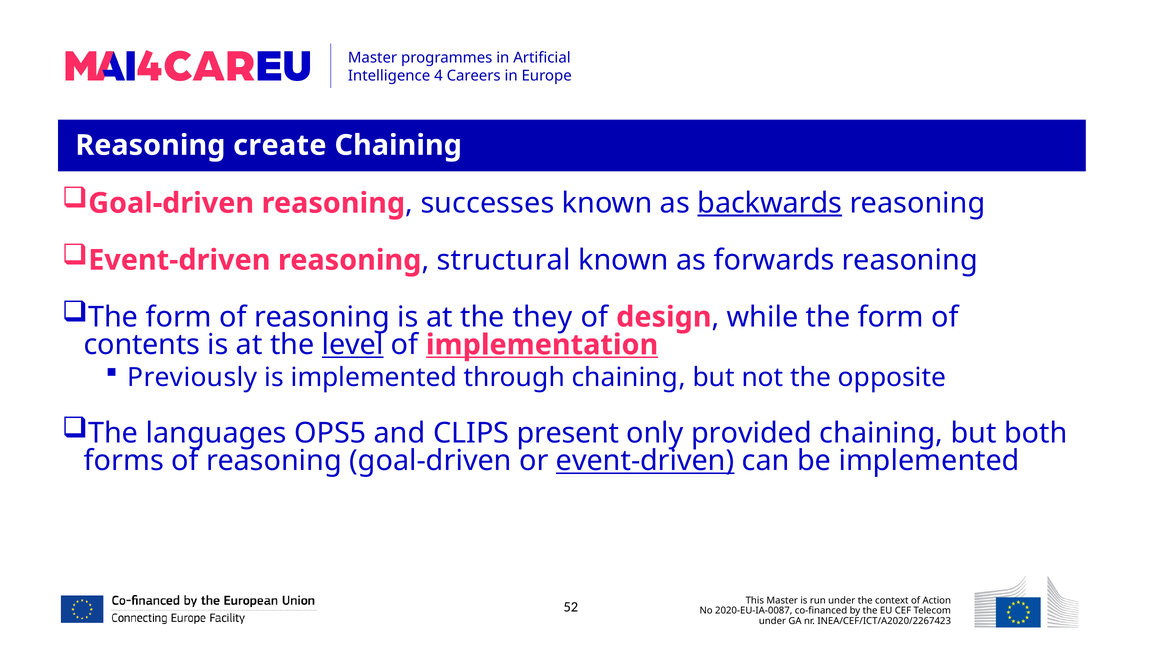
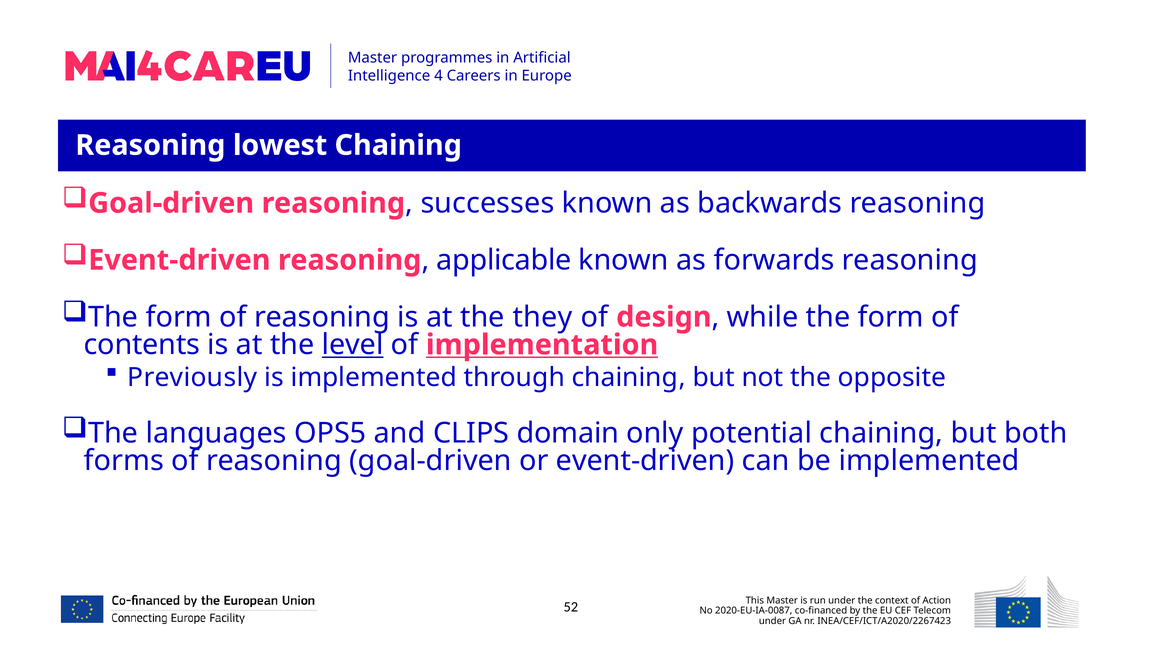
create: create -> lowest (280, 145)
backwards underline: present -> none (770, 203)
structural: structural -> applicable (504, 260)
present: present -> domain (568, 433)
provided: provided -> potential (752, 433)
event-driven underline: present -> none (645, 461)
